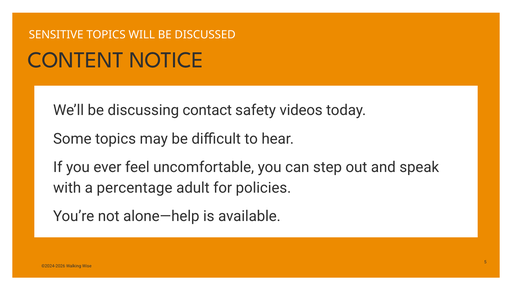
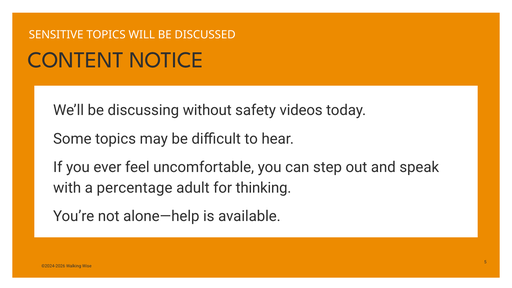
contact: contact -> without (207, 110)
policies: policies -> thinking (264, 188)
